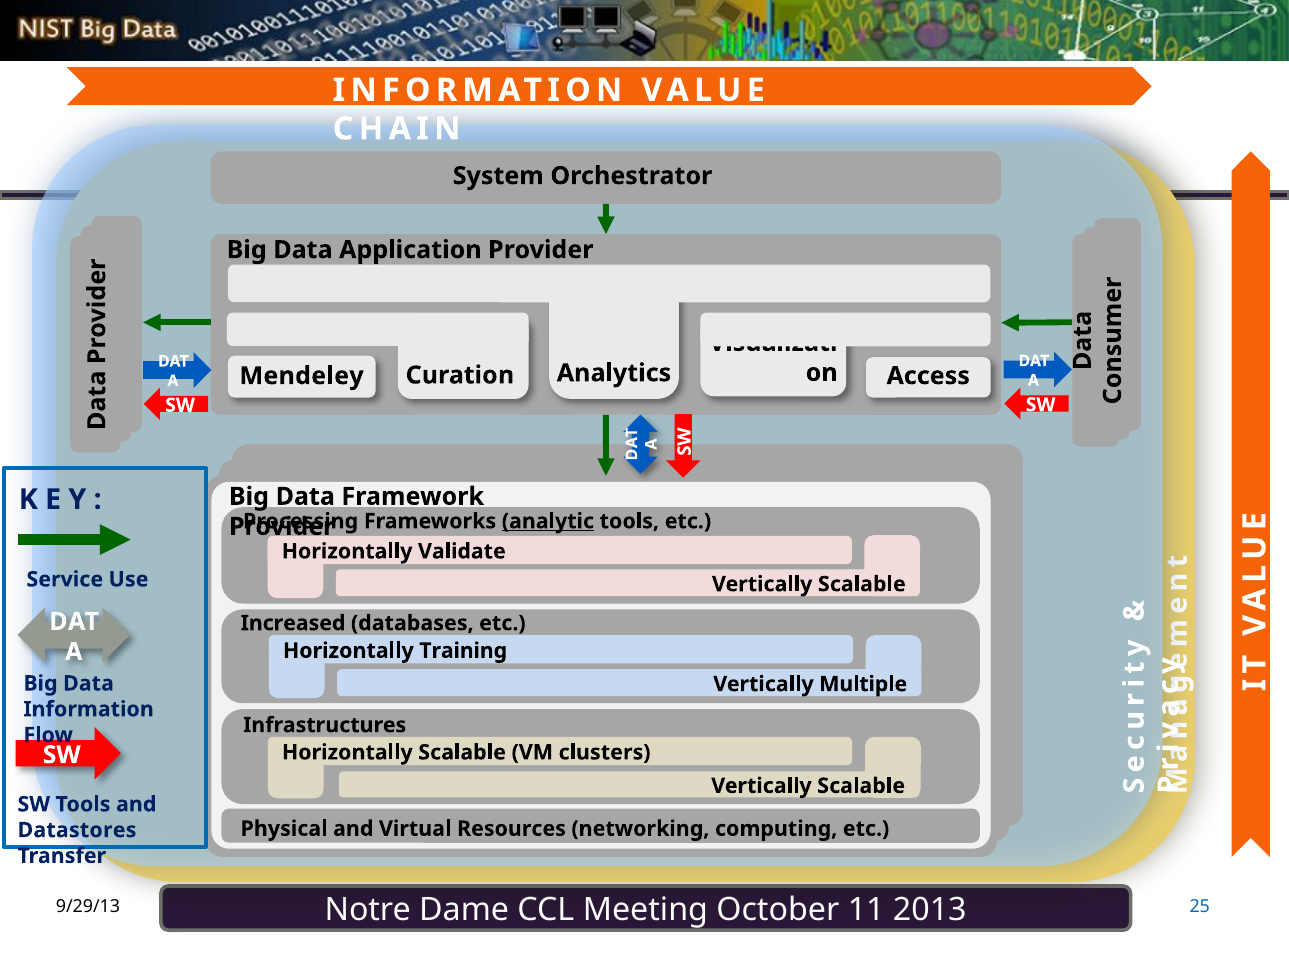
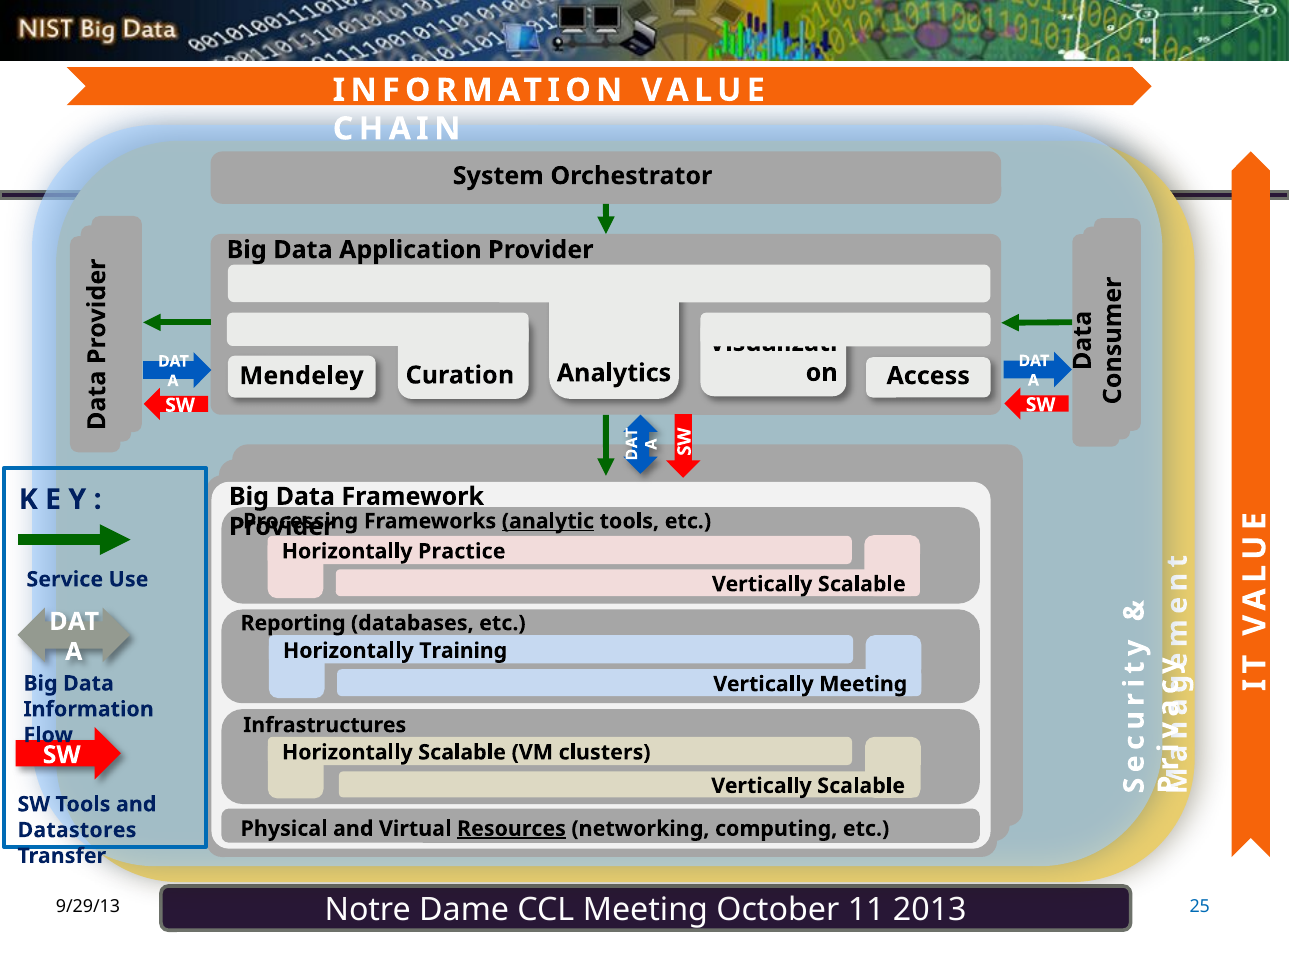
Validate: Validate -> Practice (462, 551)
Increased: Increased -> Reporting (293, 623)
Vertically Multiple: Multiple -> Meeting (863, 684)
Resources underline: none -> present (511, 828)
